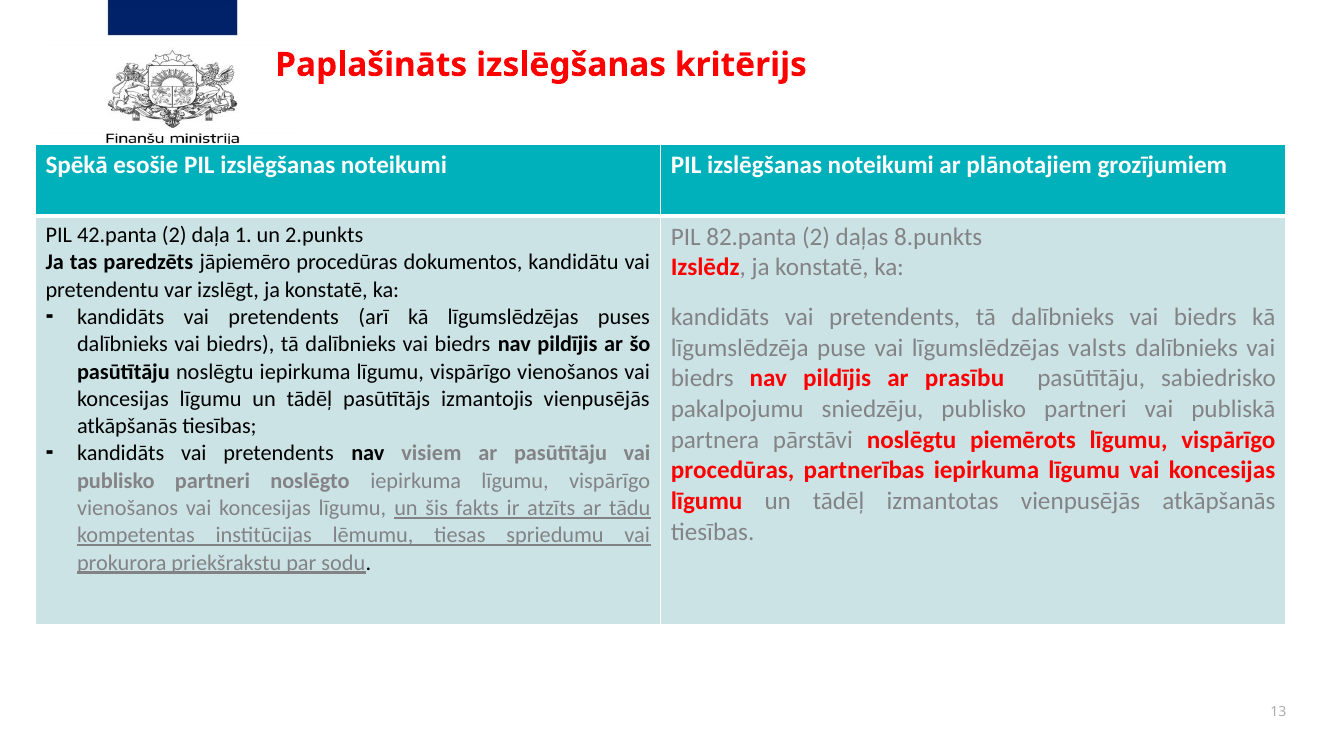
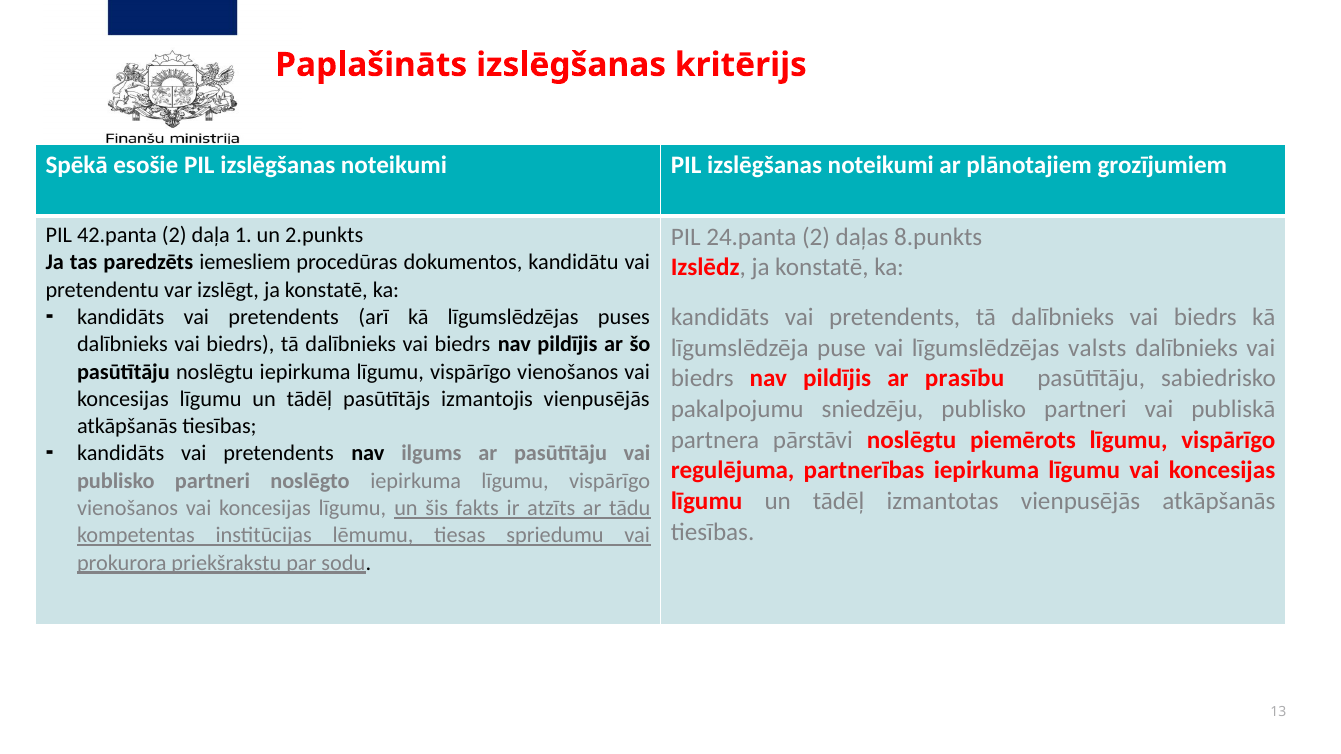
82.panta: 82.panta -> 24.panta (751, 237)
jāpiemēro: jāpiemēro -> iemesliem (245, 263)
visiem: visiem -> ilgums (431, 454)
procedūras: procedūras -> regulējuma (733, 471)
